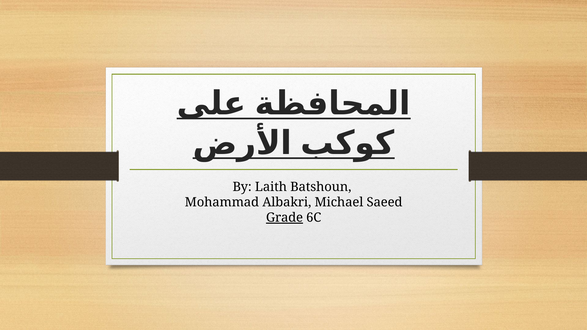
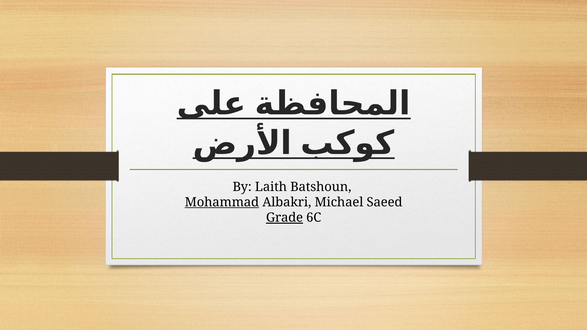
Mohammad underline: none -> present (222, 202)
